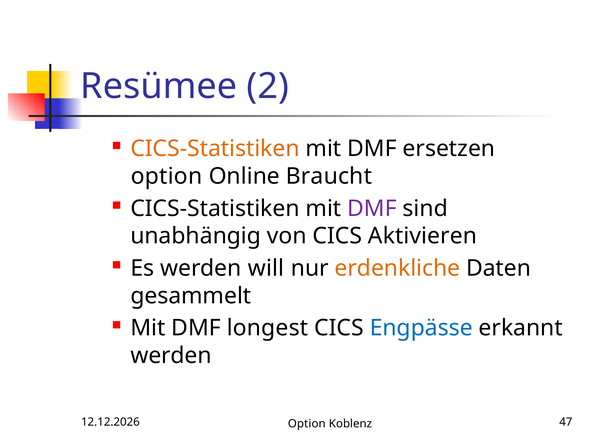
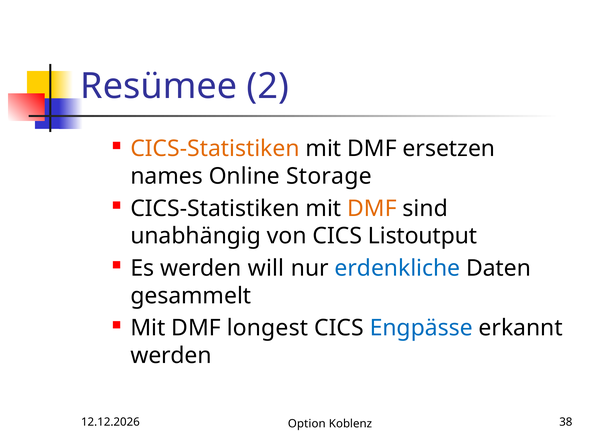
option: option -> names (167, 176)
Braucht: Braucht -> Storage (329, 176)
DMF colour: purple -> orange (372, 209)
Aktivieren: Aktivieren -> Listoutput (423, 236)
erdenkliche colour: orange -> blue (397, 268)
47: 47 -> 38 (566, 422)
